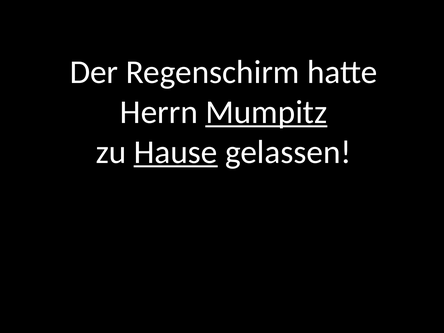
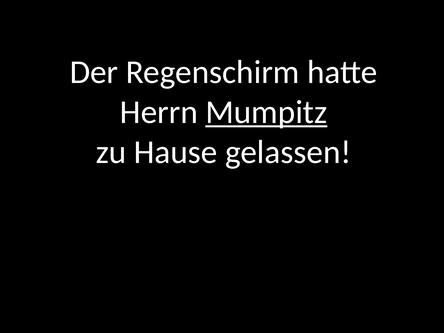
Hause underline: present -> none (176, 152)
